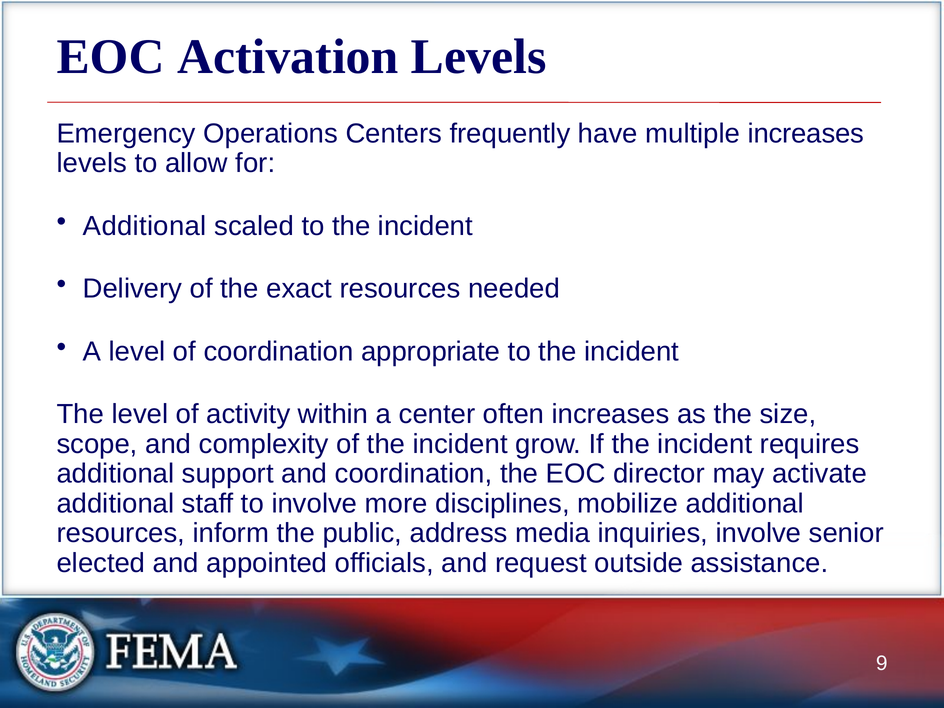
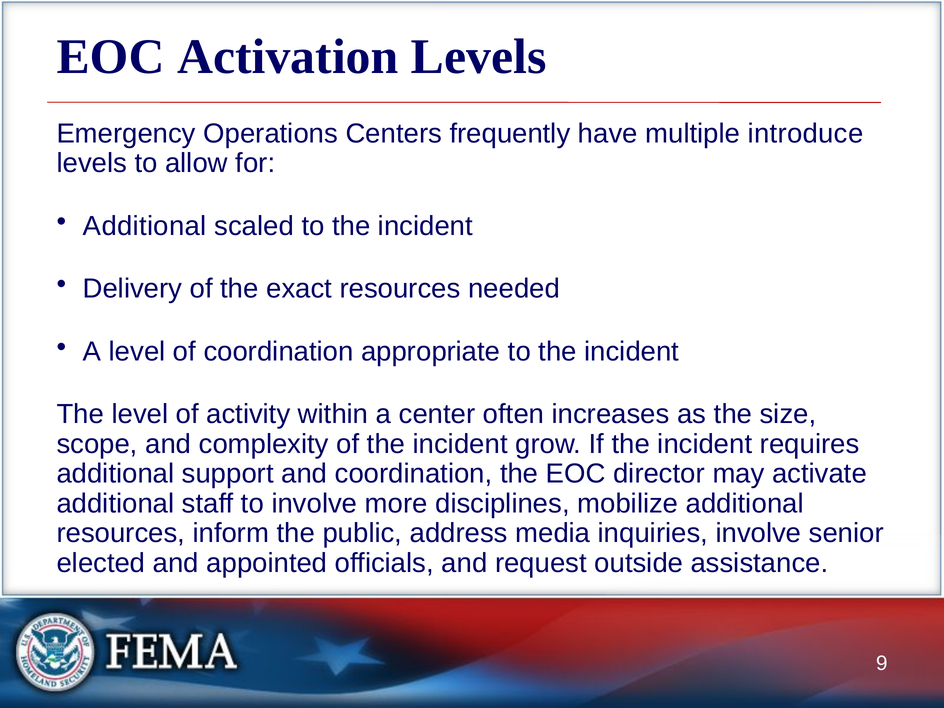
multiple increases: increases -> introduce (806, 133)
